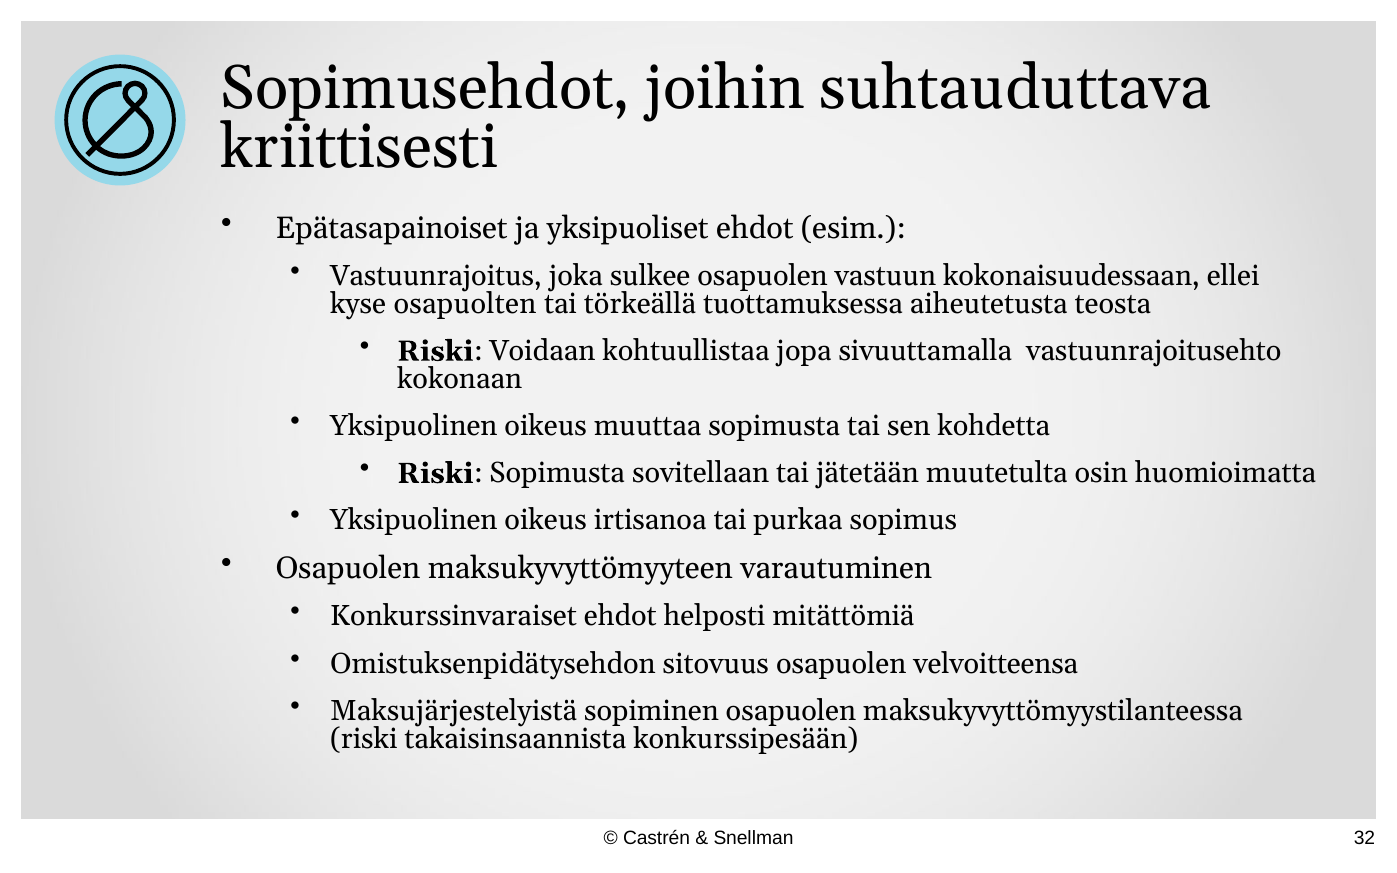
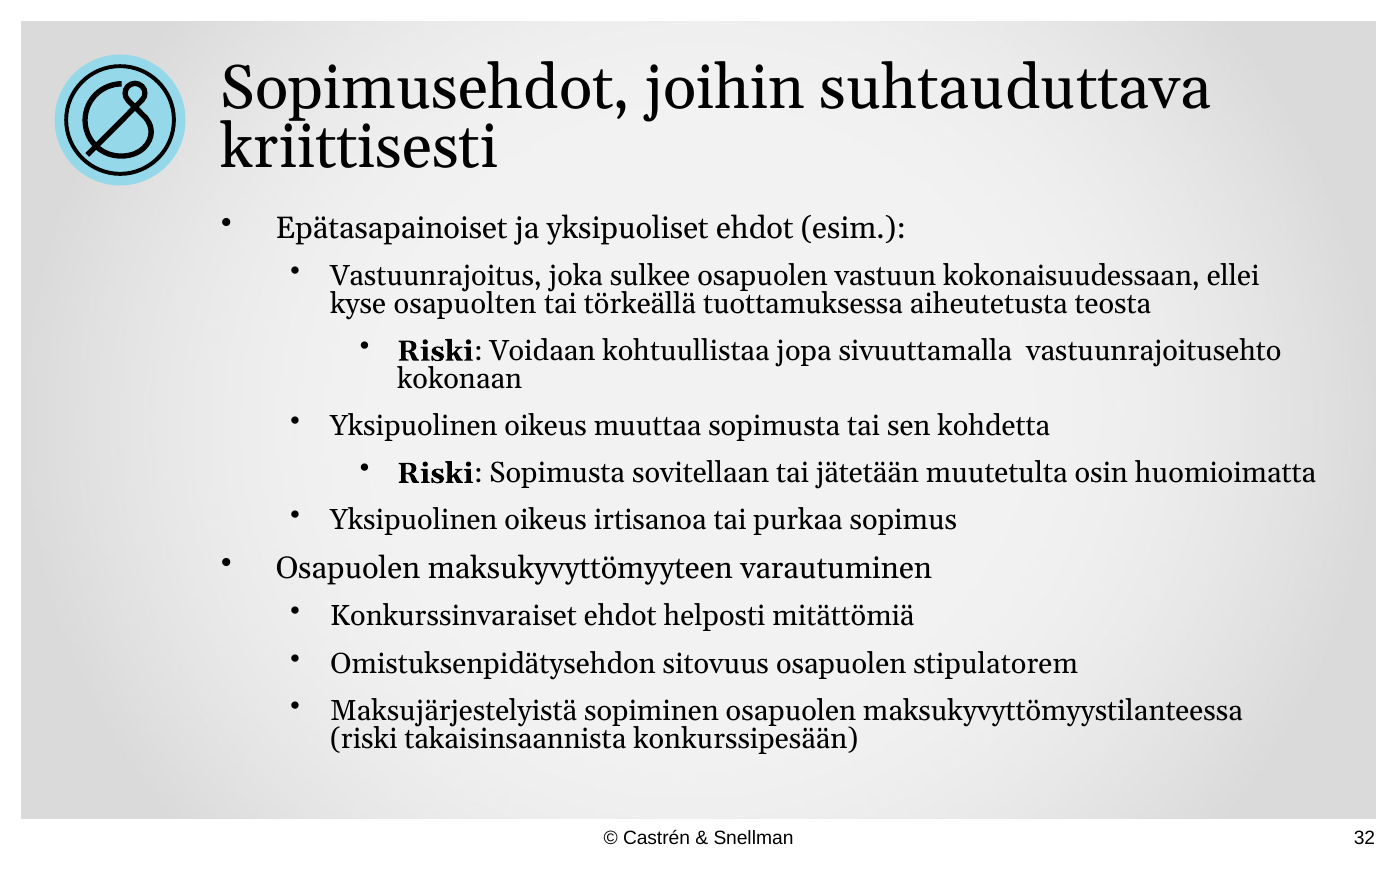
velvoitteensa: velvoitteensa -> stipulatorem (996, 664)
